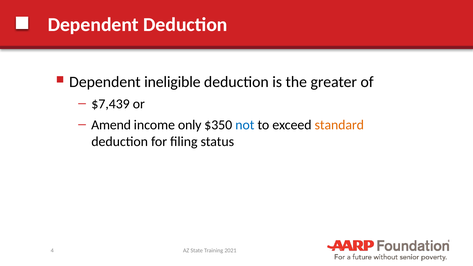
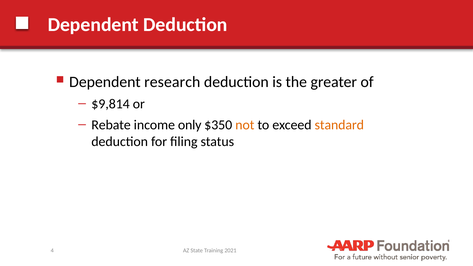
ineligible: ineligible -> research (172, 82)
$7,439: $7,439 -> $9,814 (111, 104)
Amend: Amend -> Rebate (111, 125)
not colour: blue -> orange (245, 125)
